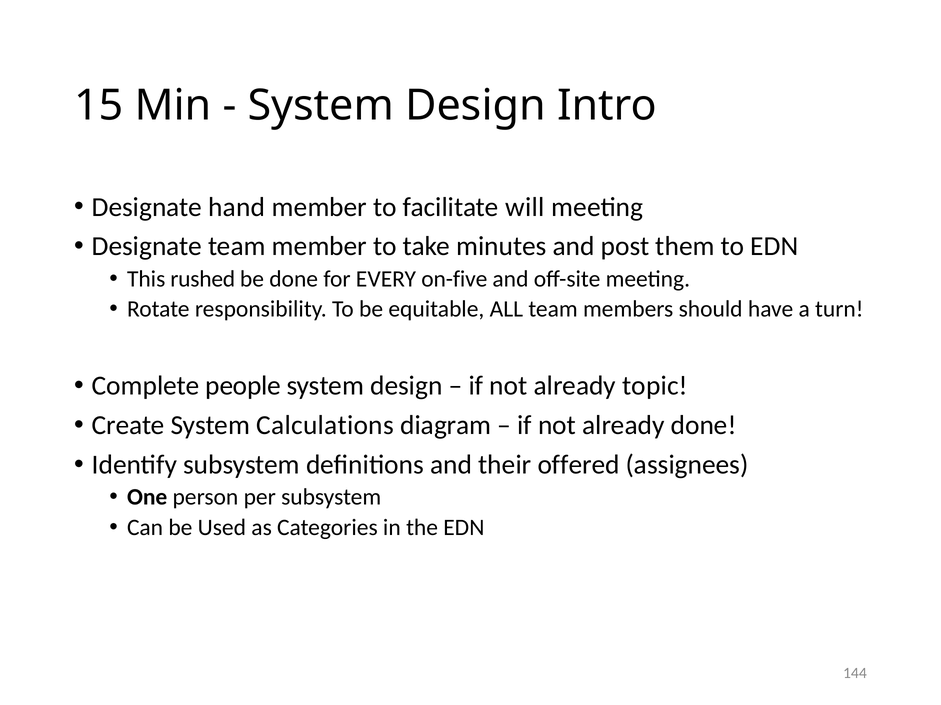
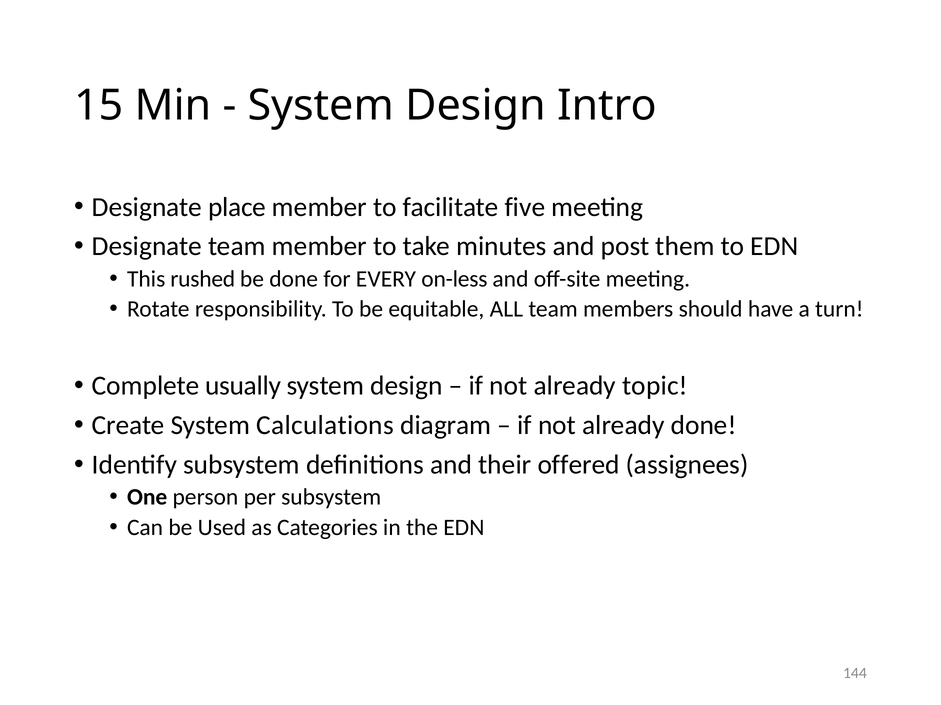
hand: hand -> place (237, 207)
will: will -> five (525, 207)
on-five: on-five -> on-less (454, 279)
people: people -> usually (243, 386)
